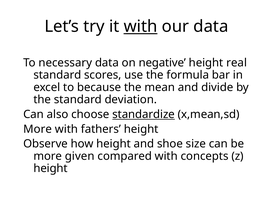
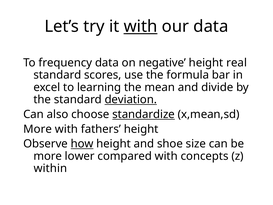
necessary: necessary -> frequency (65, 63)
because: because -> learning (99, 87)
deviation underline: none -> present (131, 100)
how underline: none -> present (82, 144)
given: given -> lower (80, 156)
height: height -> within (50, 168)
